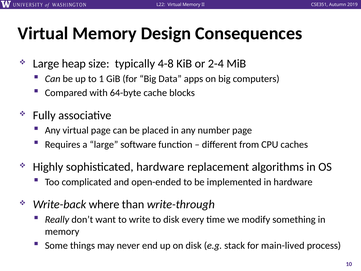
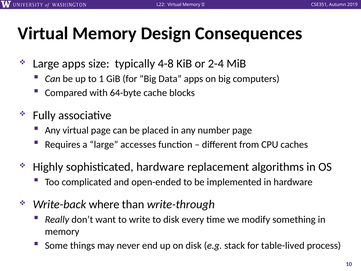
Large heap: heap -> apps (74, 64)
software: software -> accesses (138, 144)
main-lived: main-lived -> table-lived (283, 245)
